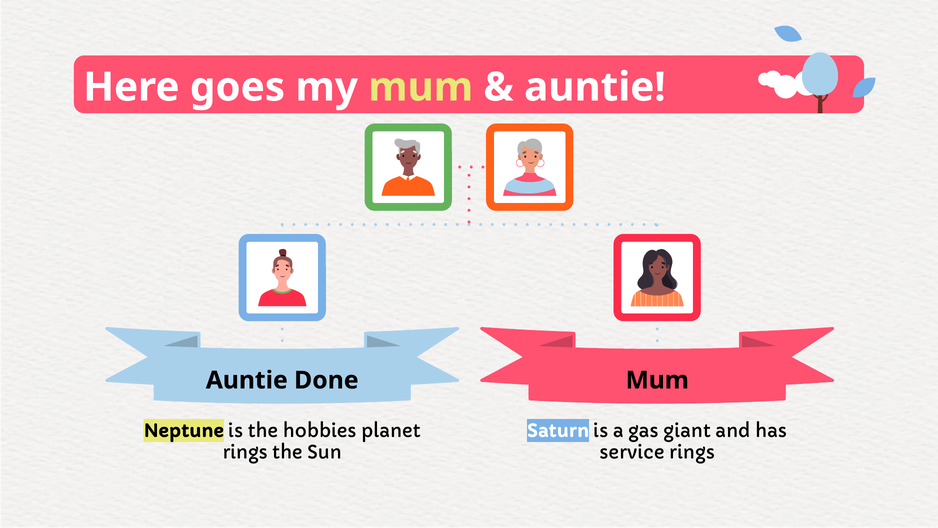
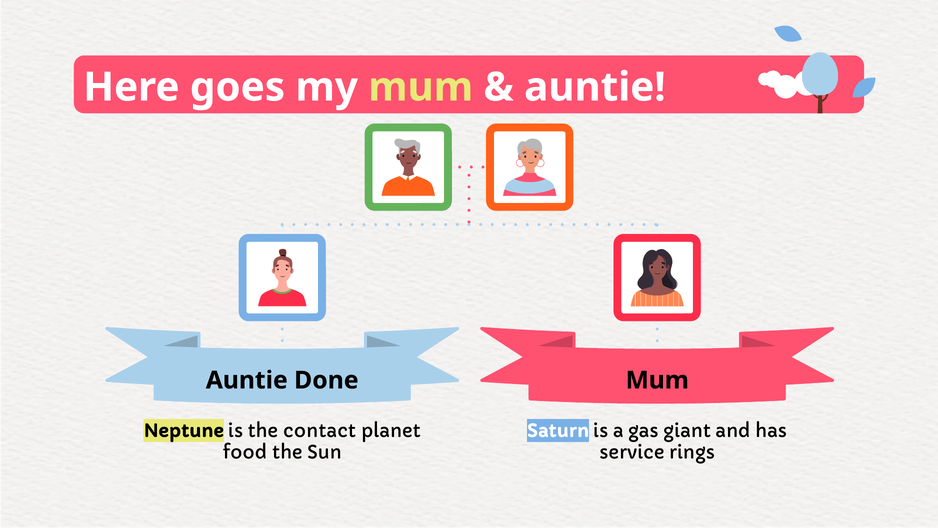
hobbies: hobbies -> contact (319, 431)
rings: rings -> food (245, 453)
